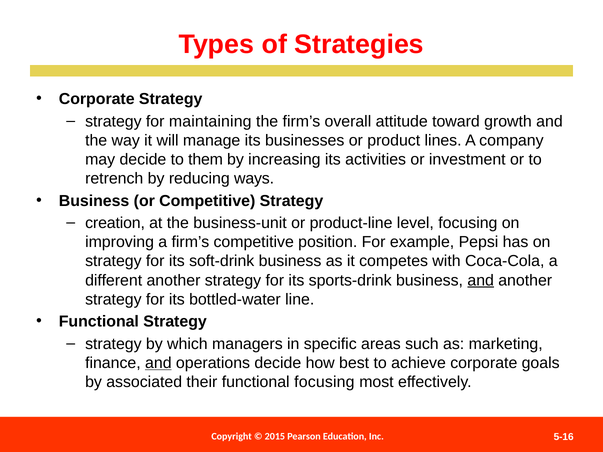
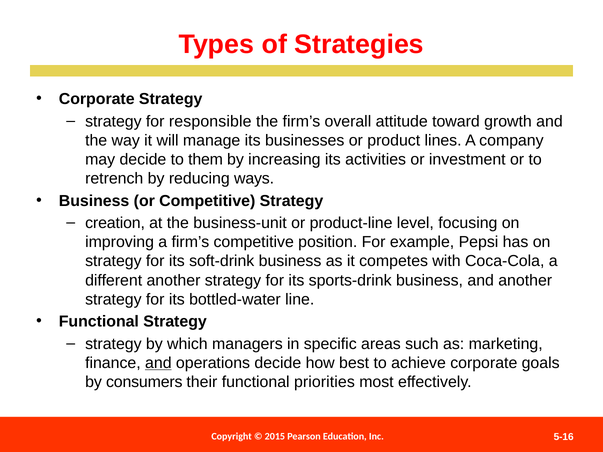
maintaining: maintaining -> responsible (210, 121)
and underline: present -> none (481, 280)
associated: associated -> consumers (144, 382)
functional focusing: focusing -> priorities (324, 382)
